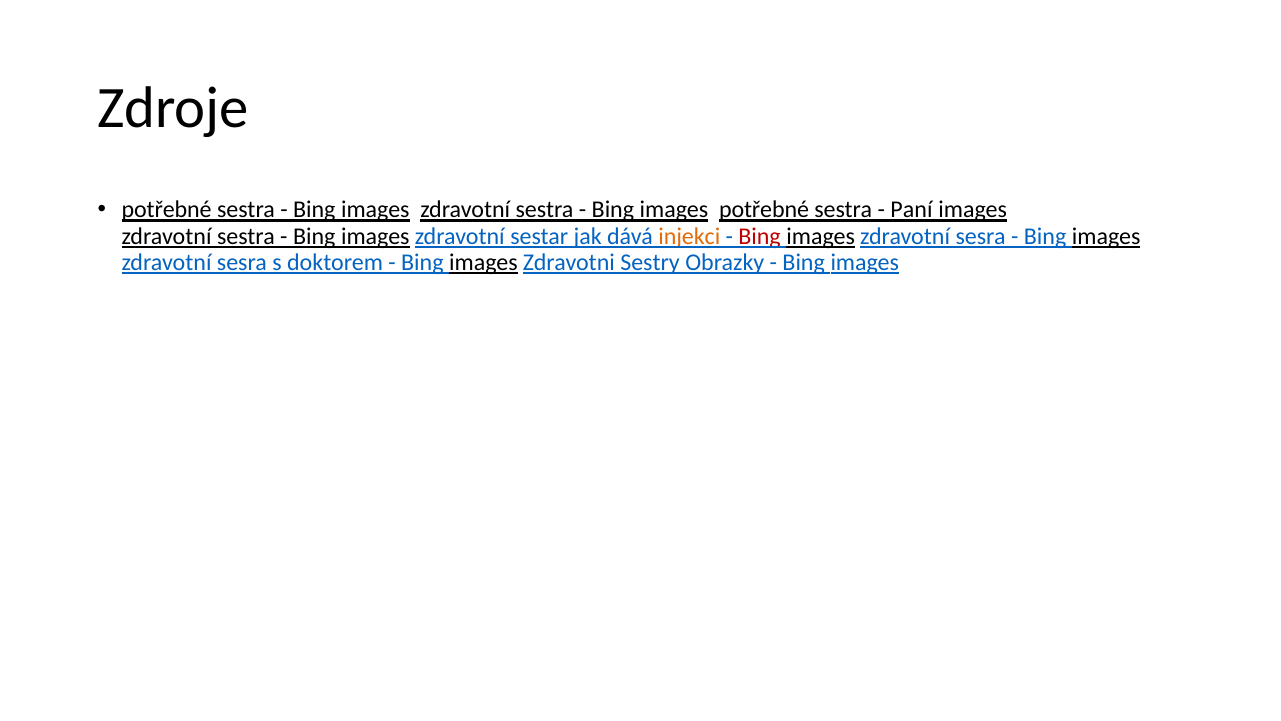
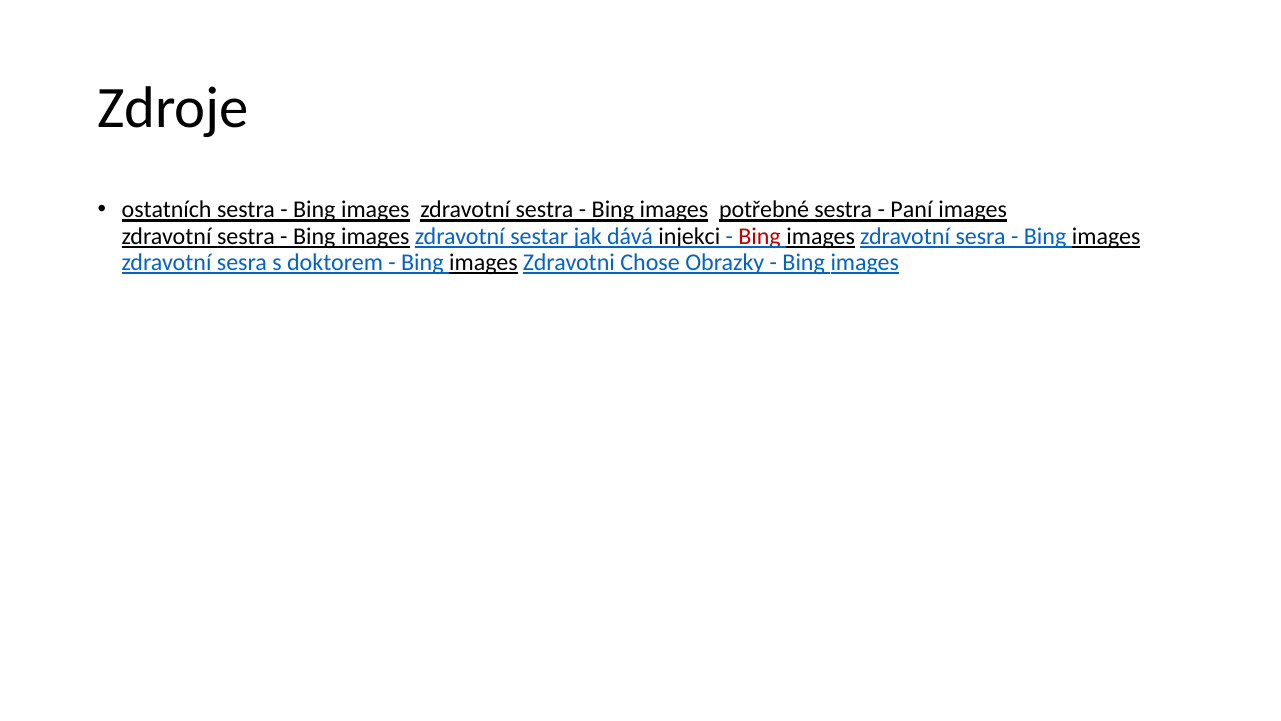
potřebné: potřebné -> ostatních (167, 210)
injekci colour: orange -> black (689, 236)
Sestry: Sestry -> Chose (650, 263)
